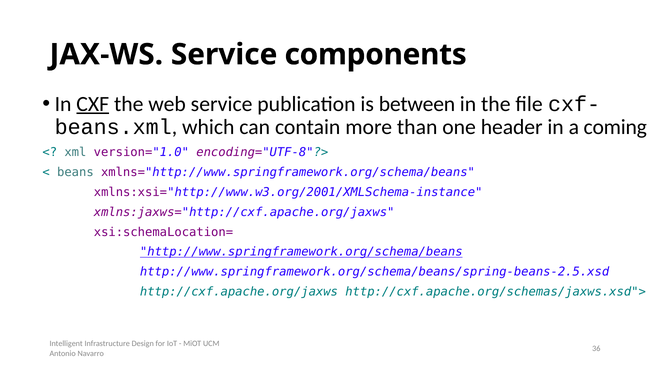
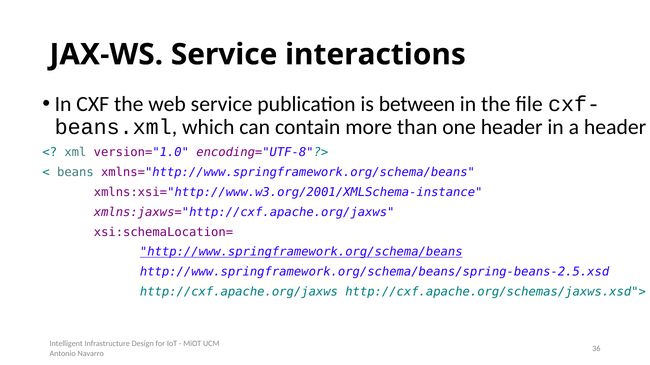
components: components -> interactions (375, 55)
CXF underline: present -> none (93, 104)
a coming: coming -> header (615, 128)
